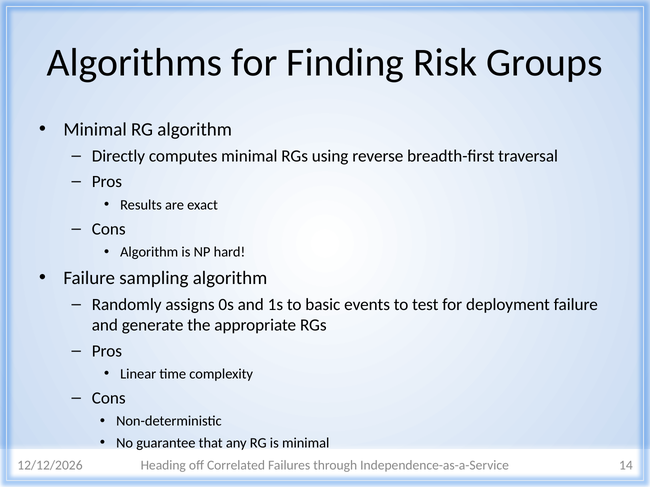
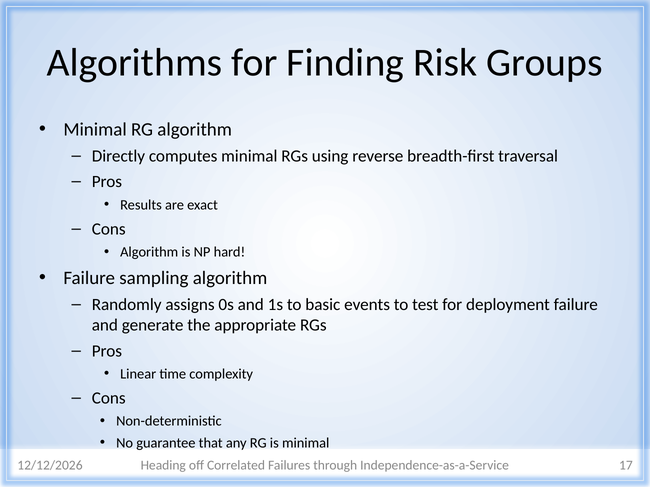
14: 14 -> 17 (626, 466)
